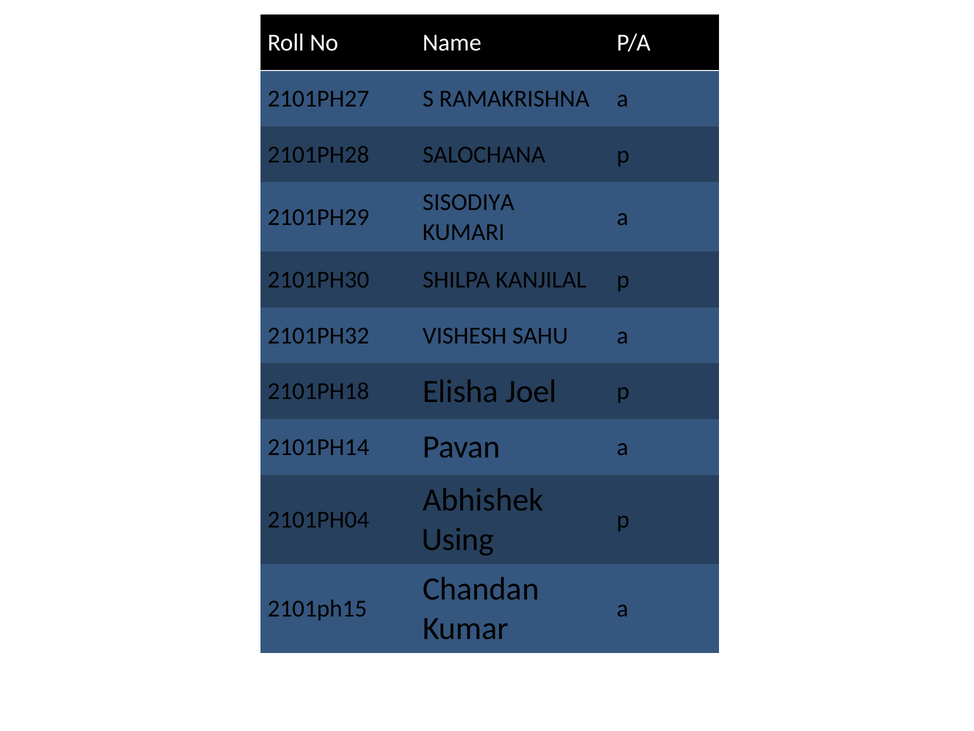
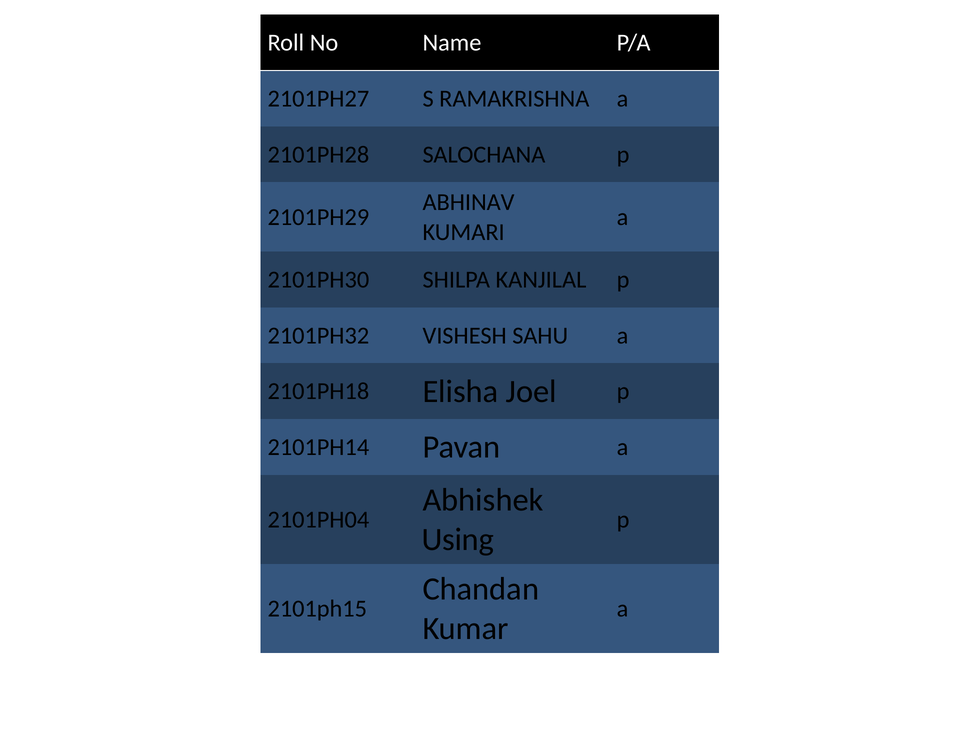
SISODIYA: SISODIYA -> ABHINAV (469, 202)
